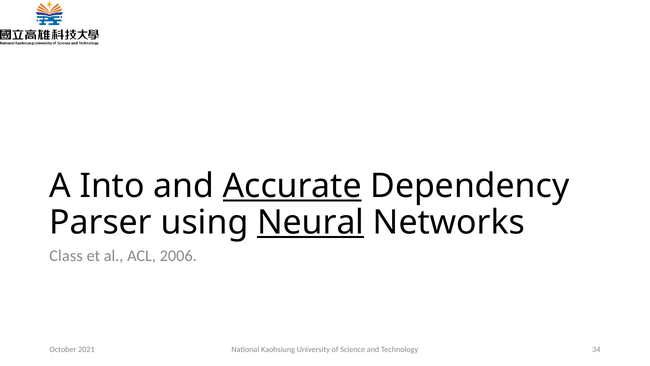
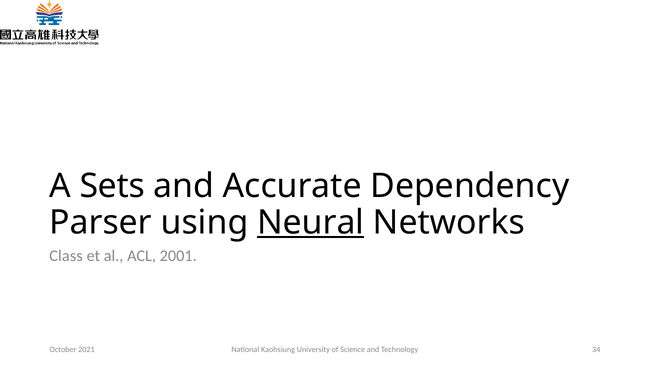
Into: Into -> Sets (112, 186)
Accurate underline: present -> none (292, 186)
2006: 2006 -> 2001 (178, 256)
